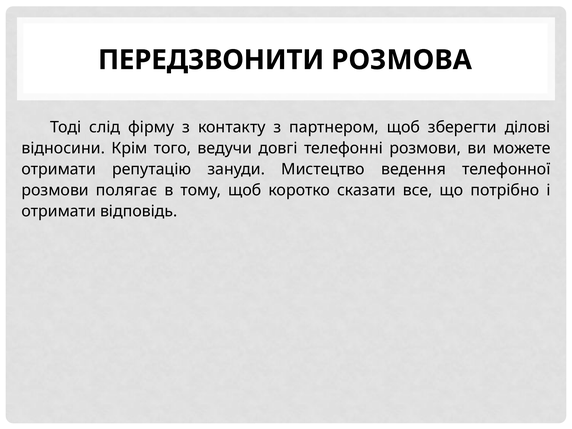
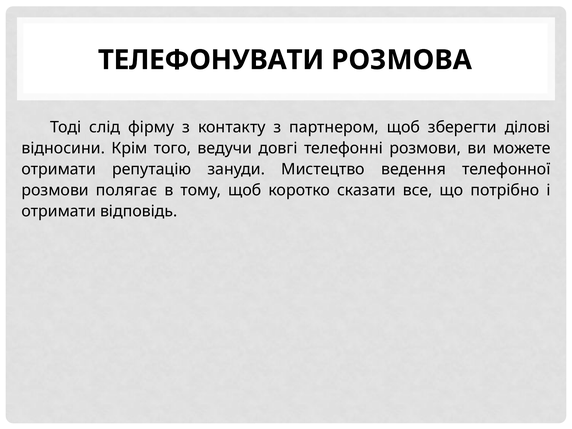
ПЕРЕДЗВОНИТИ: ПЕРЕДЗВОНИТИ -> ТЕЛЕФОНУВАТИ (211, 60)
